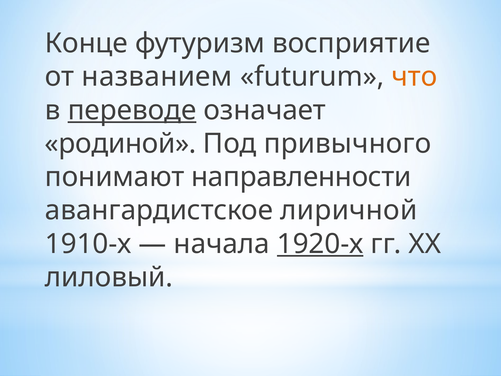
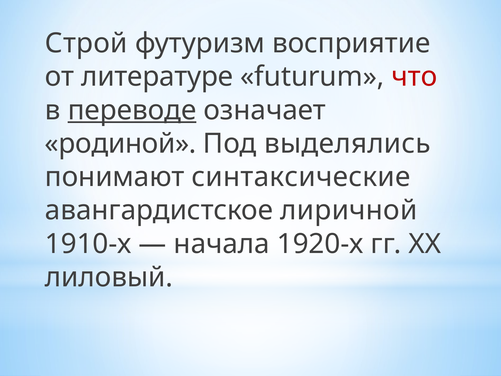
Конце: Конце -> Строй (86, 43)
названием: названием -> литературе (157, 77)
что colour: orange -> red (414, 77)
привычного: привычного -> выделялись (347, 144)
направленности: направленности -> синтаксические (301, 177)
1920-х underline: present -> none (320, 244)
